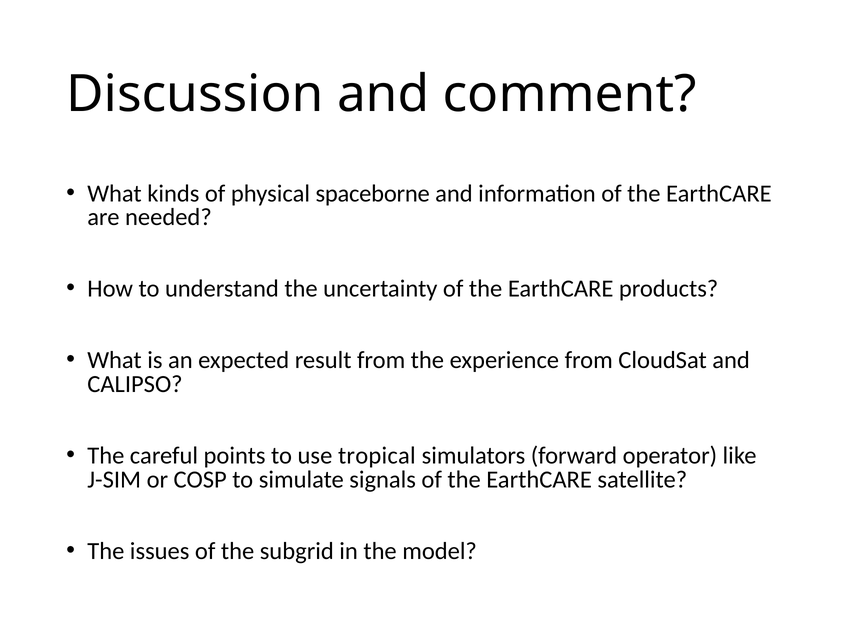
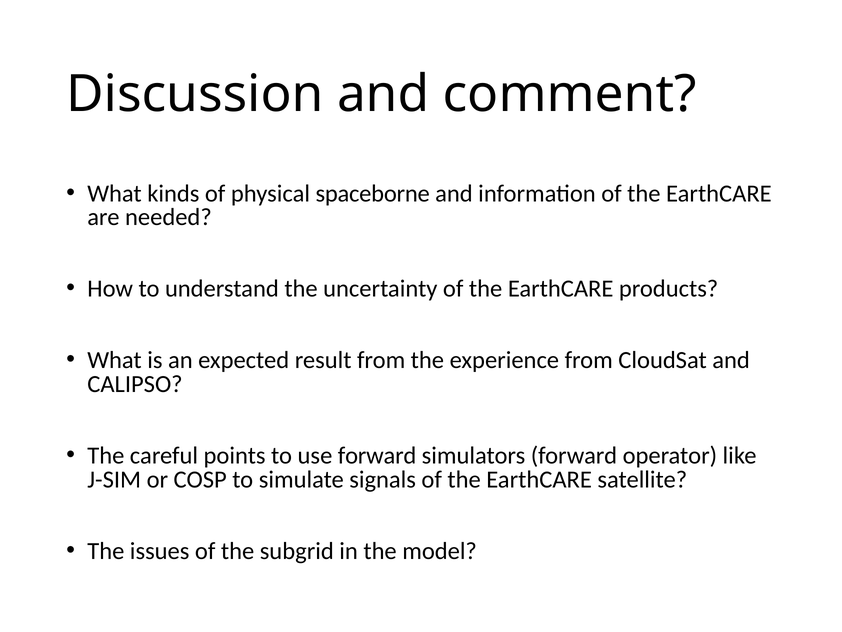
use tropical: tropical -> forward (377, 455)
